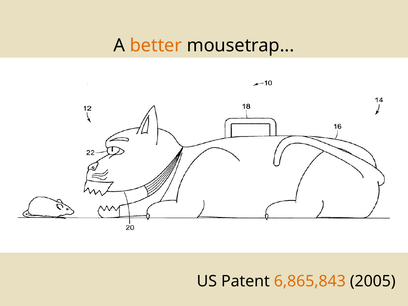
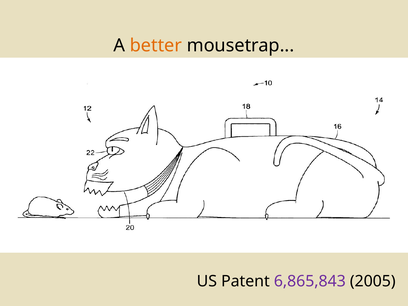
6,865,843 colour: orange -> purple (310, 281)
